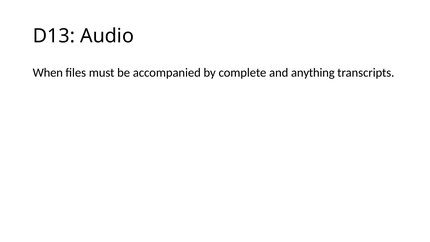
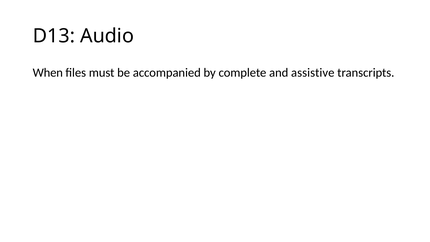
anything: anything -> assistive (313, 73)
